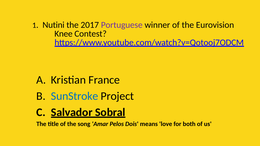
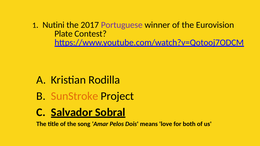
Knee: Knee -> Plate (64, 34)
France: France -> Rodilla (104, 80)
SunStroke colour: blue -> orange (75, 96)
